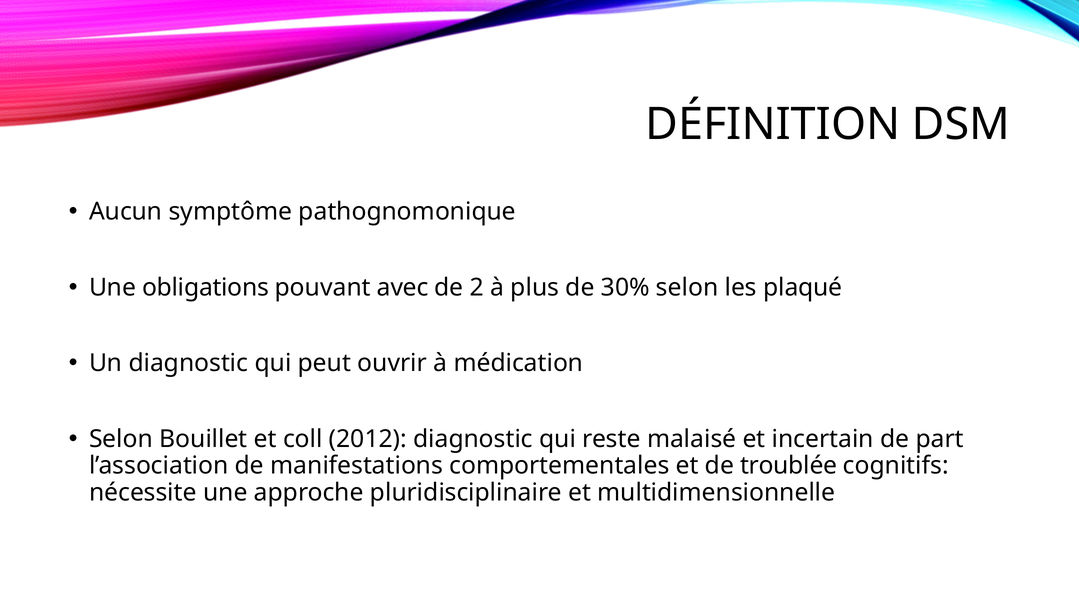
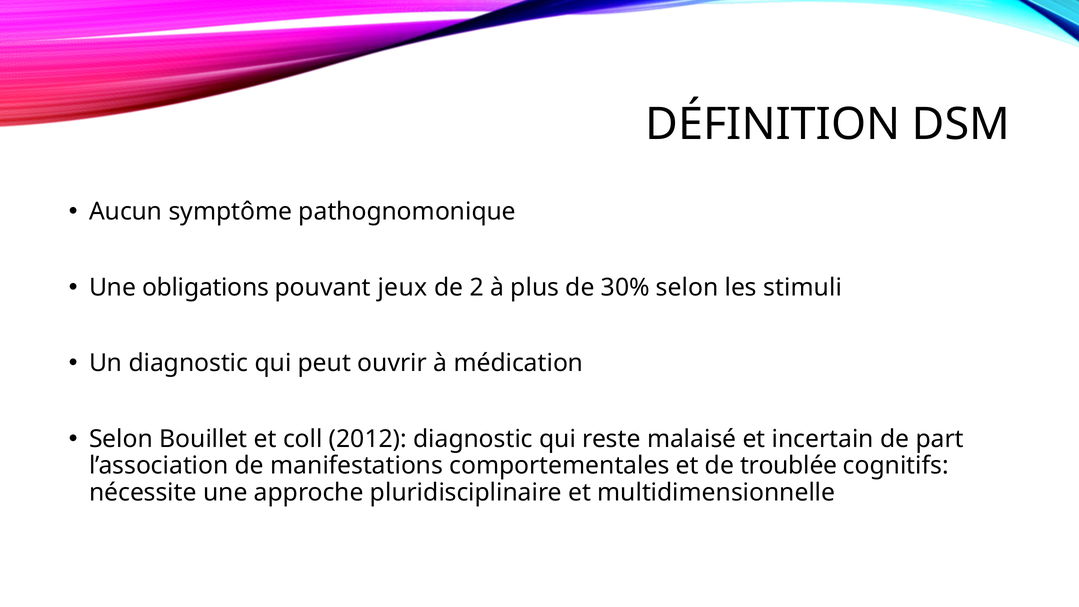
avec: avec -> jeux (402, 287)
plaqué: plaqué -> stimuli (803, 287)
